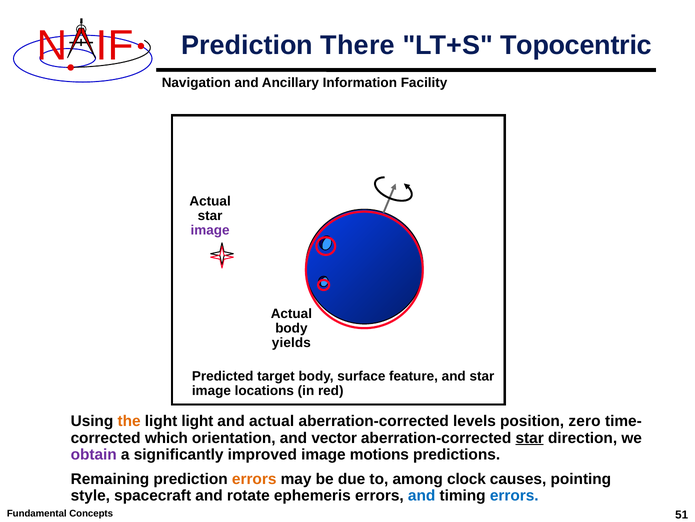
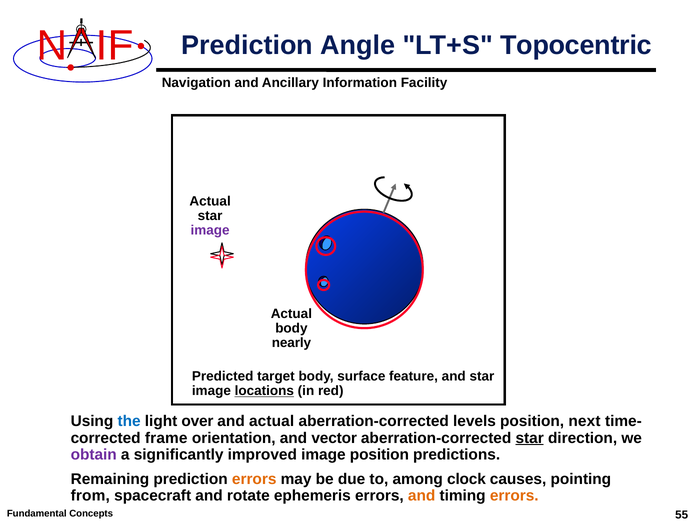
There: There -> Angle (358, 45)
yields: yields -> nearly (291, 342)
locations underline: none -> present (264, 391)
the colour: orange -> blue (129, 421)
light light: light -> over (197, 421)
zero: zero -> next (584, 421)
which: which -> frame (166, 438)
image motions: motions -> position (379, 454)
style: style -> from (90, 495)
and colour: blue -> orange (422, 495)
errors colour: blue -> orange (514, 495)
51: 51 -> 55 (682, 514)
